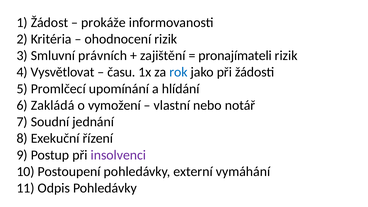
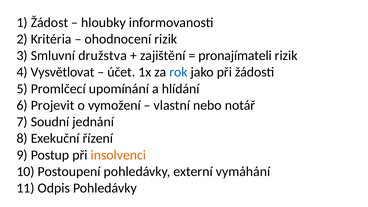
prokáže: prokáže -> hloubky (104, 23)
právních: právních -> družstva (103, 56)
času: času -> účet (121, 72)
Zakládá: Zakládá -> Projevit (53, 105)
insolvenci colour: purple -> orange (118, 155)
